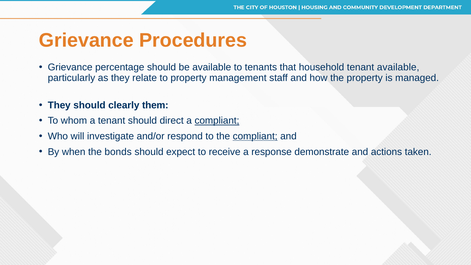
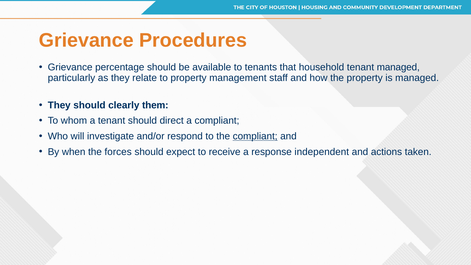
tenant available: available -> managed (398, 67)
compliant underline: present -> none (217, 121)
bonds: bonds -> forces (118, 152)
demonstrate: demonstrate -> independent (322, 152)
